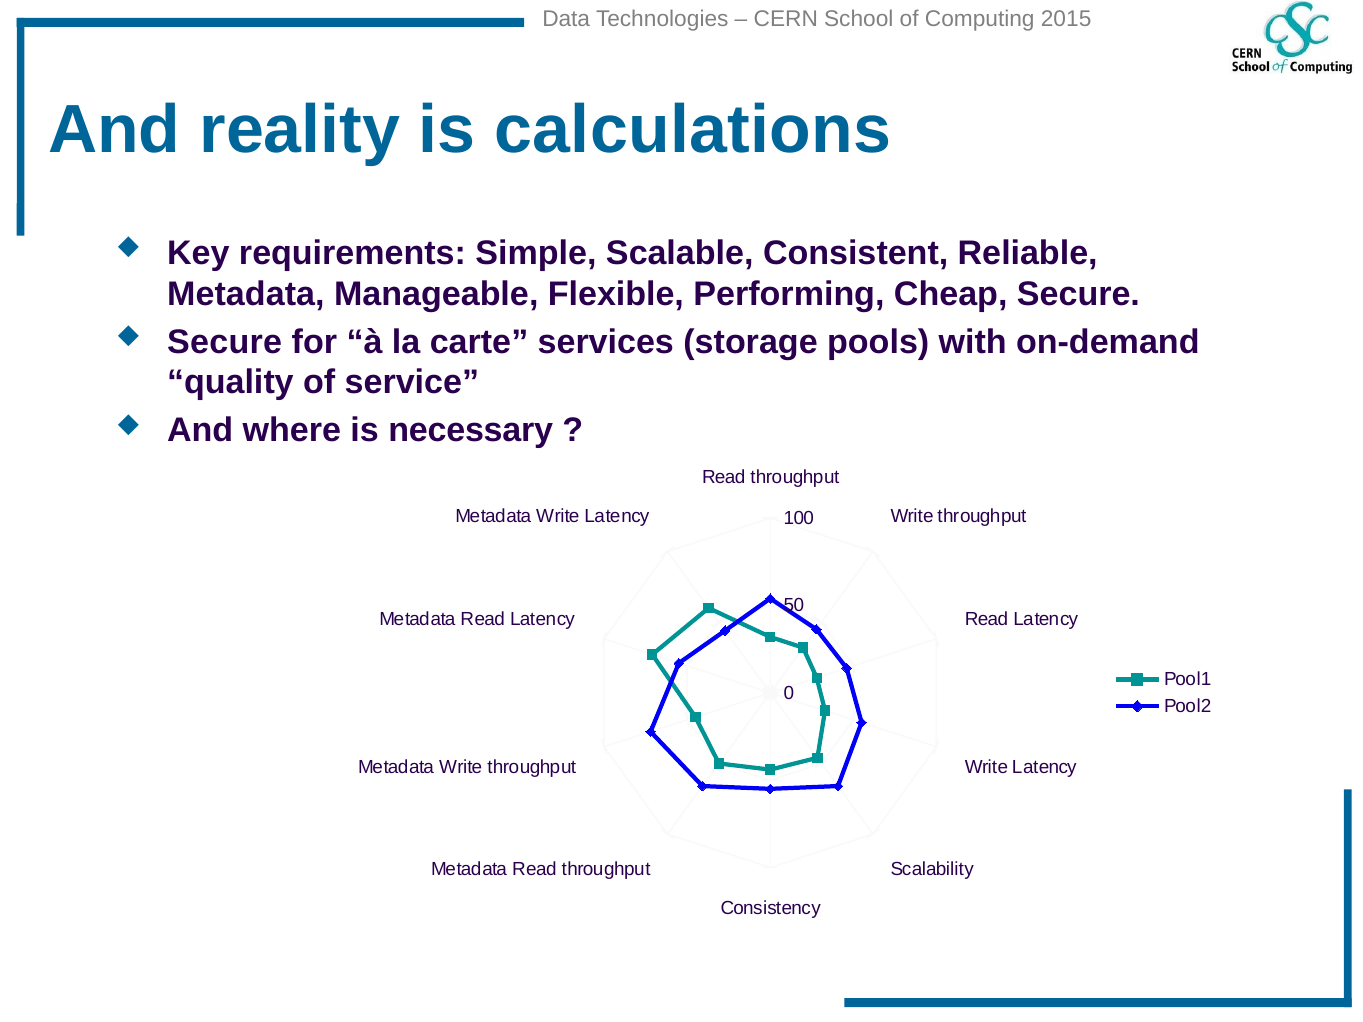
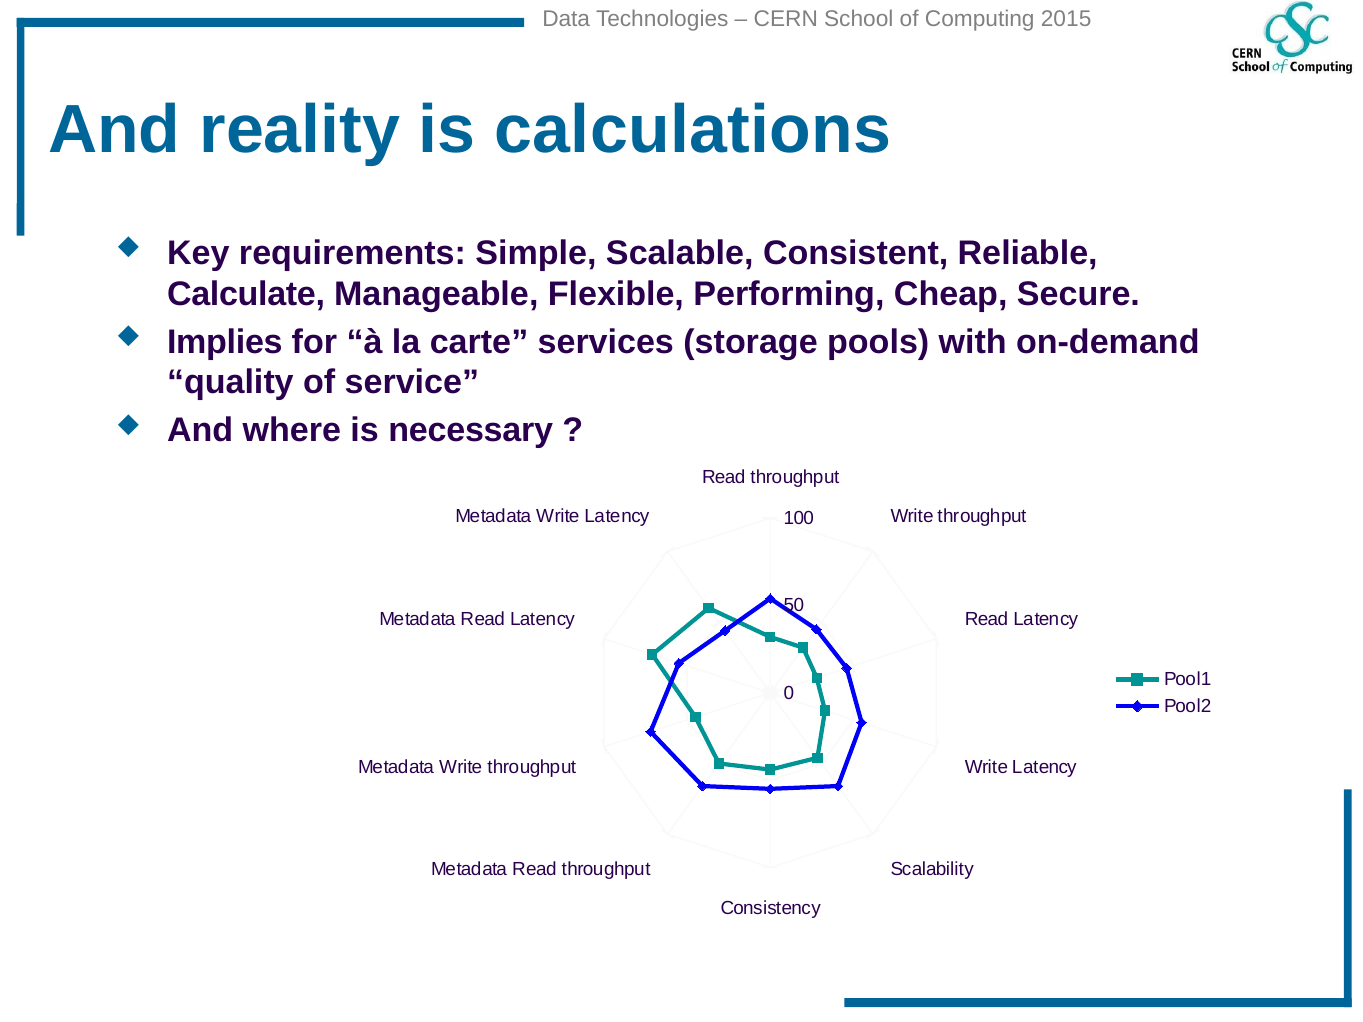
Metadata: Metadata -> Calculate (246, 294)
Secure: Secure -> Implies (225, 342)
